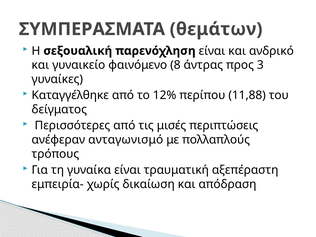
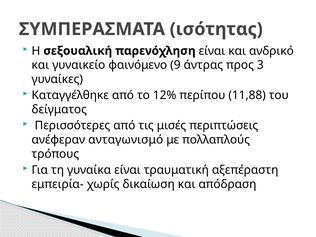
θεμάτων: θεμάτων -> ισότητας (216, 29)
8: 8 -> 9 (175, 65)
